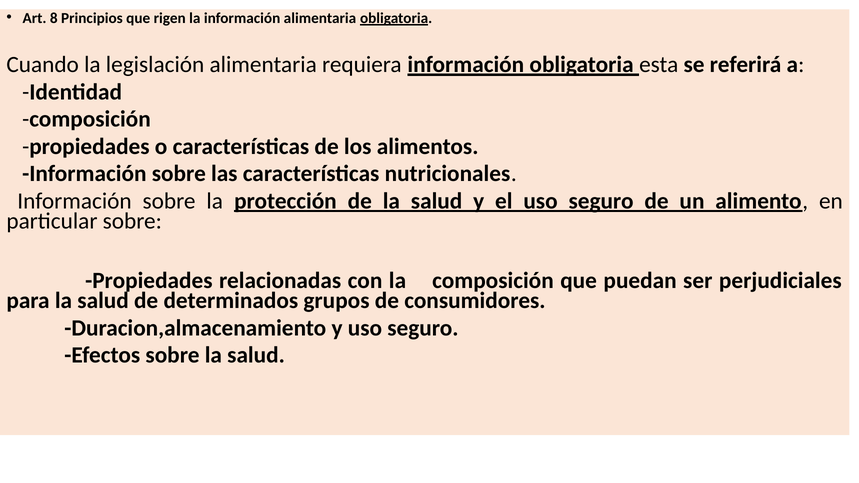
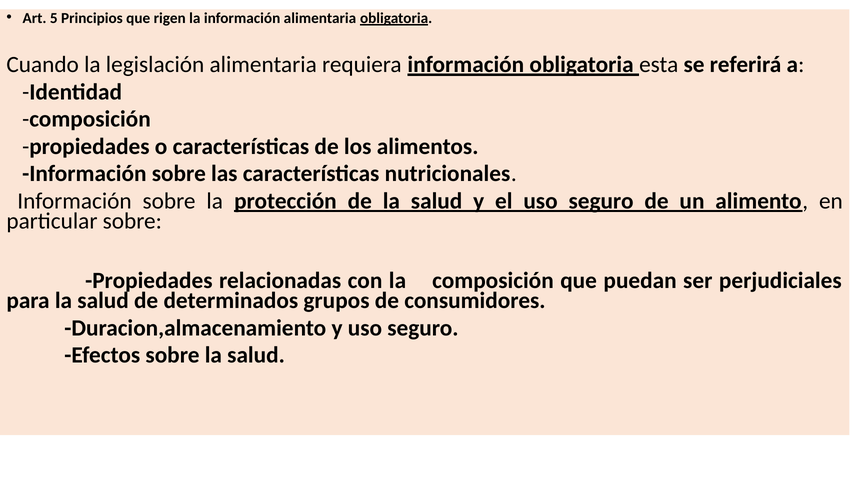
8: 8 -> 5 (54, 18)
